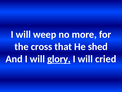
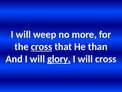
cross underline: none -> present (41, 46)
shed: shed -> than (98, 46)
will cried: cried -> cross (106, 59)
